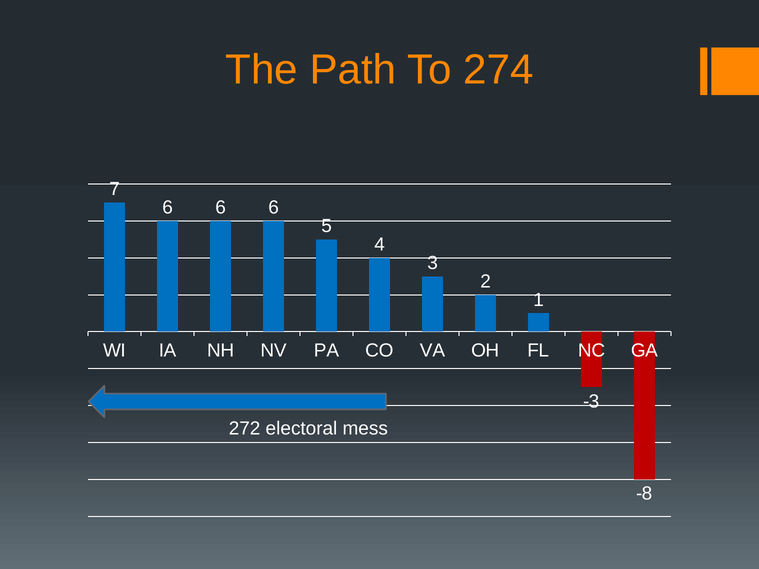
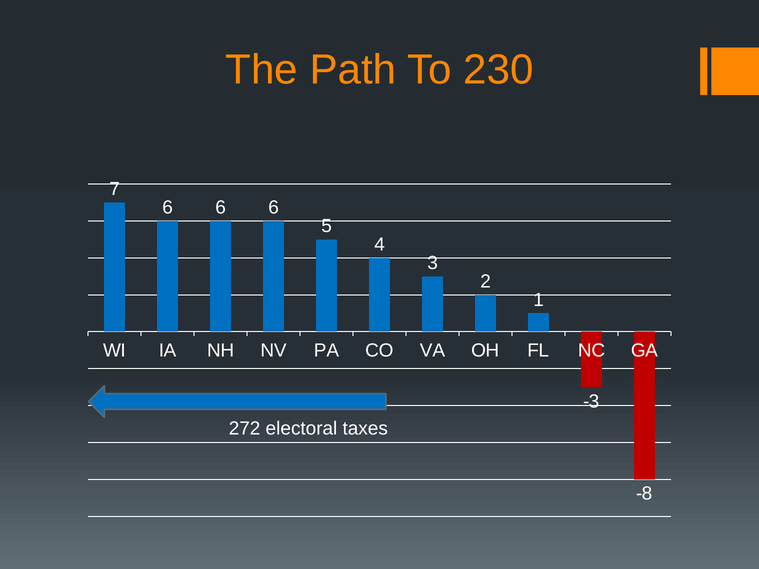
274: 274 -> 230 (498, 70)
mess: mess -> taxes (365, 429)
